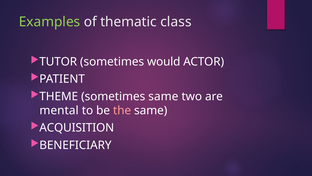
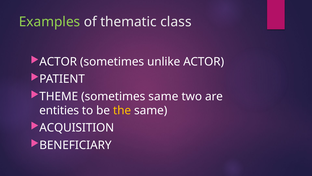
TUTOR: TUTOR -> ACTOR (58, 62)
would: would -> unlike (164, 62)
mental: mental -> entities (59, 110)
the colour: pink -> yellow (122, 110)
